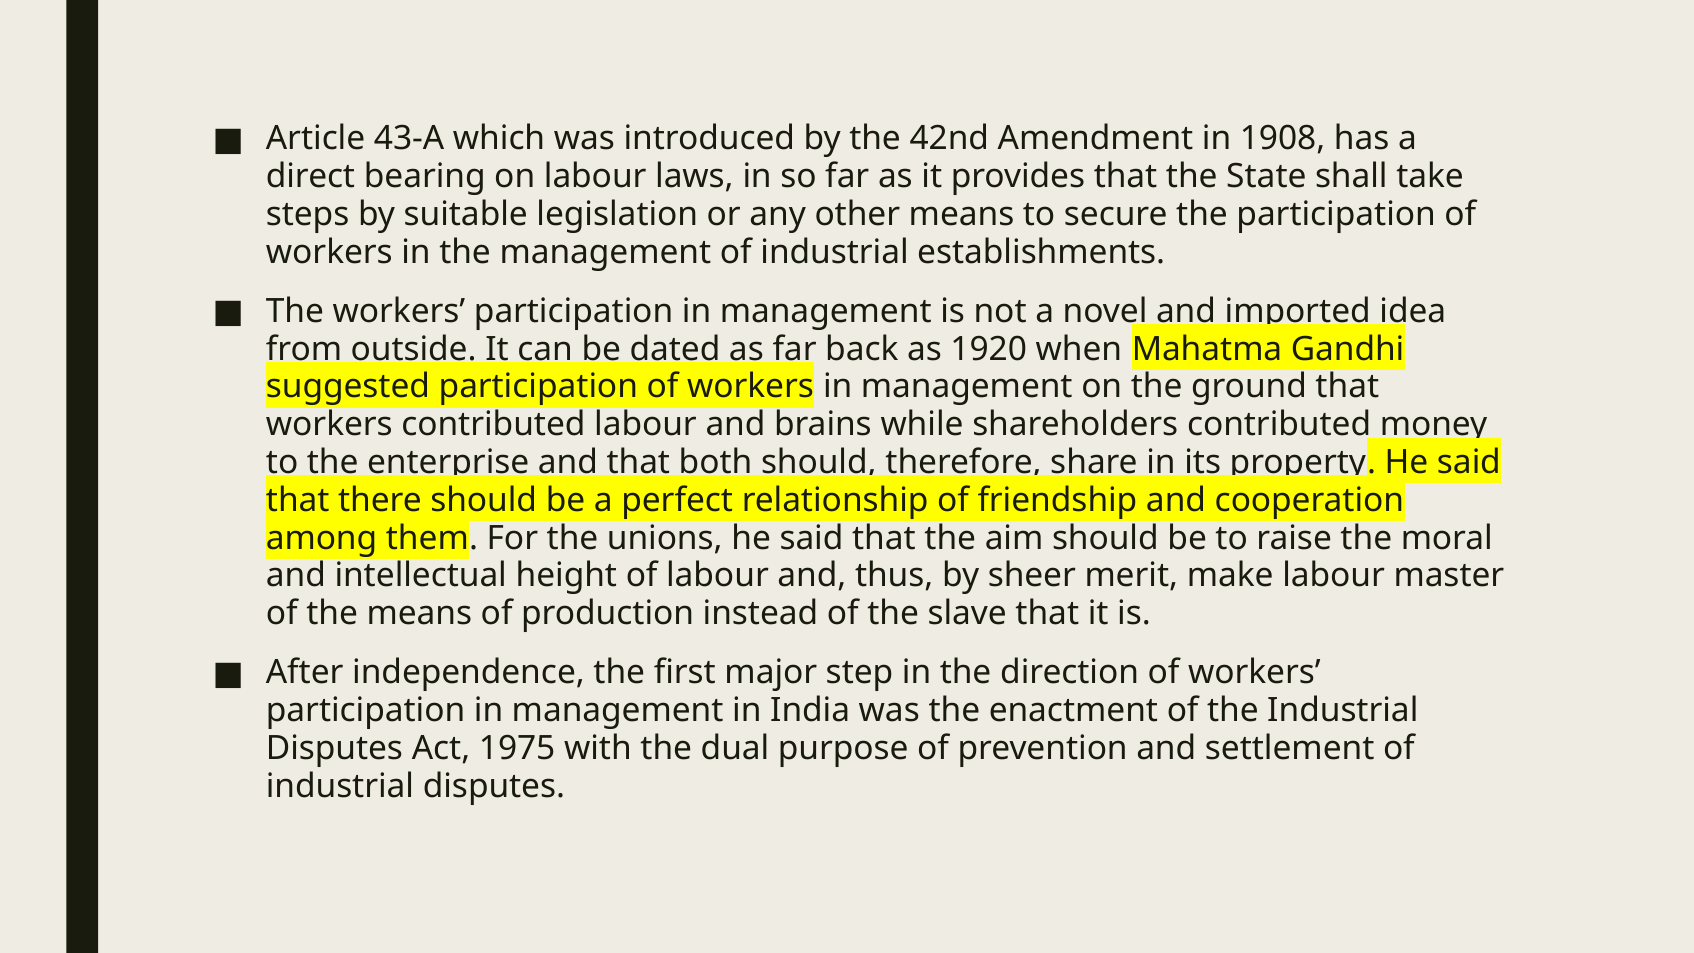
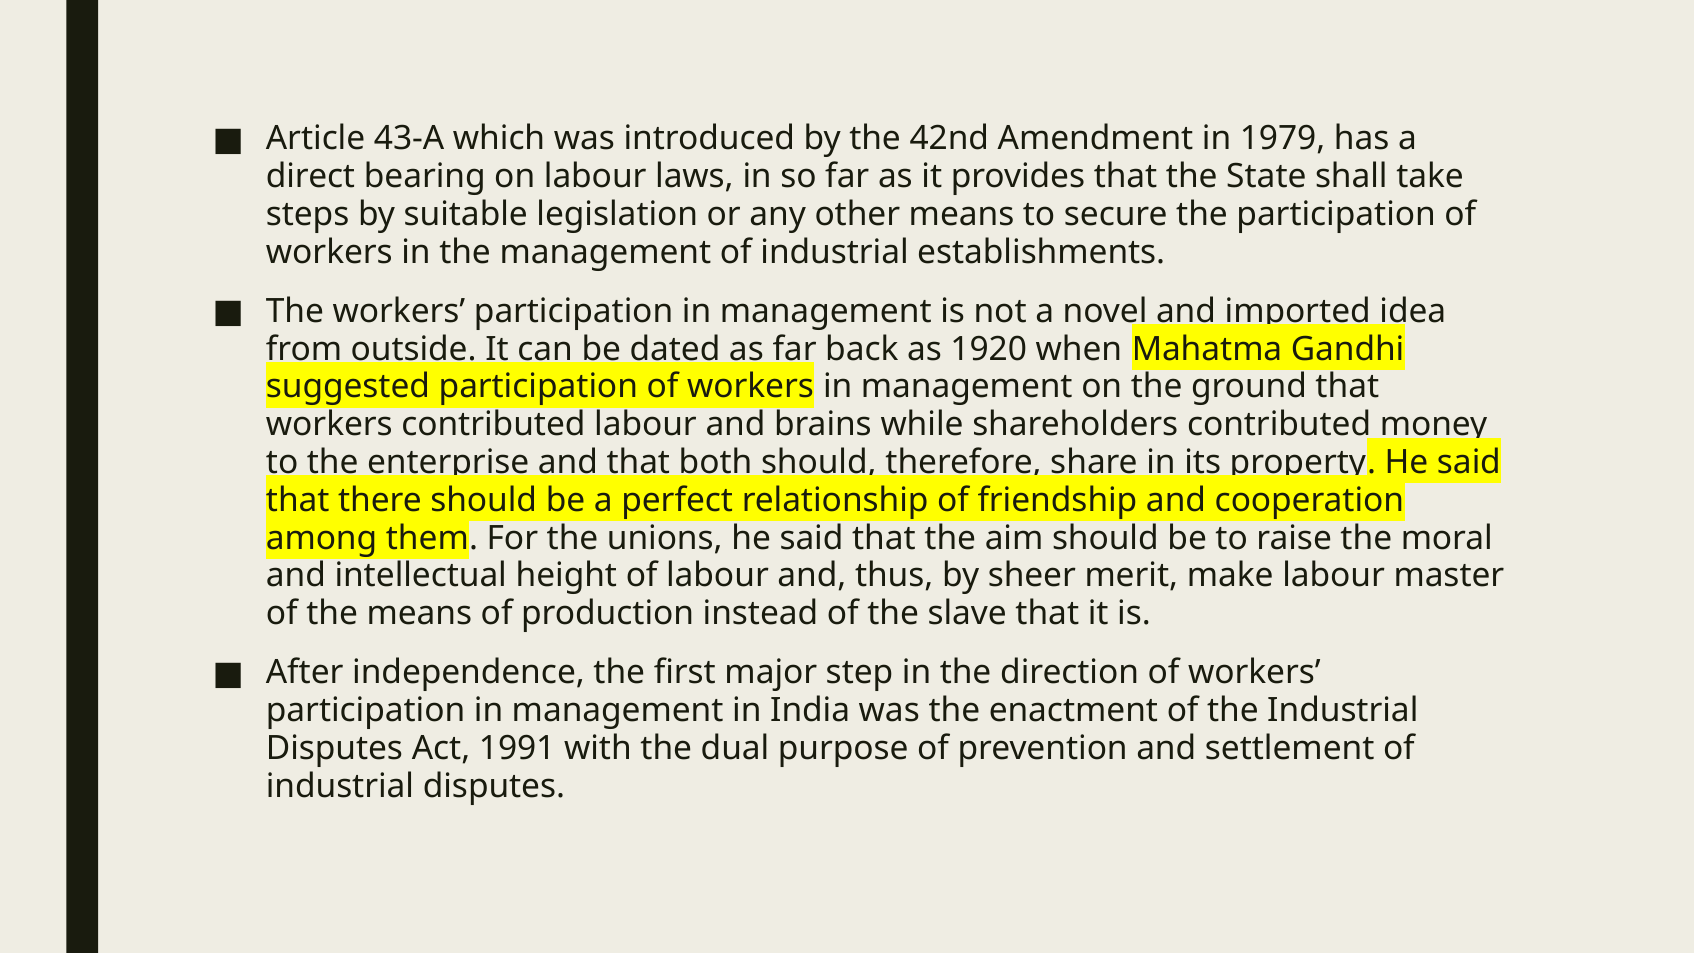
1908: 1908 -> 1979 (1283, 139)
1975: 1975 -> 1991 (517, 748)
